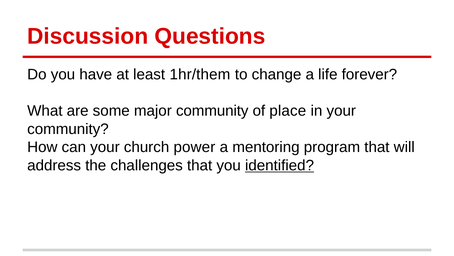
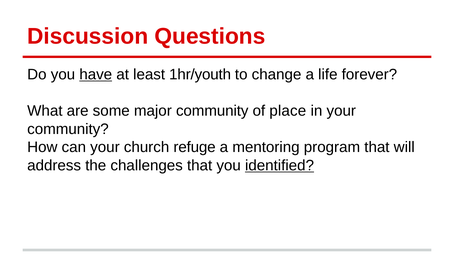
have underline: none -> present (96, 74)
1hr/them: 1hr/them -> 1hr/youth (200, 74)
power: power -> refuge (195, 147)
